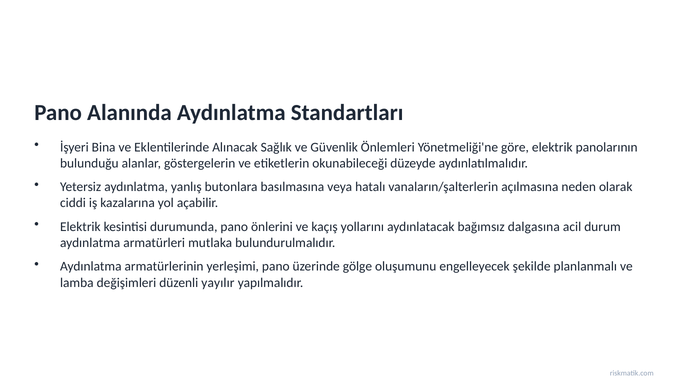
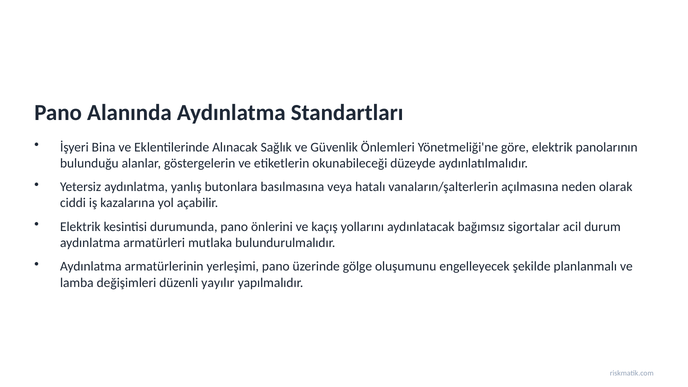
dalgasına: dalgasına -> sigortalar (534, 227)
